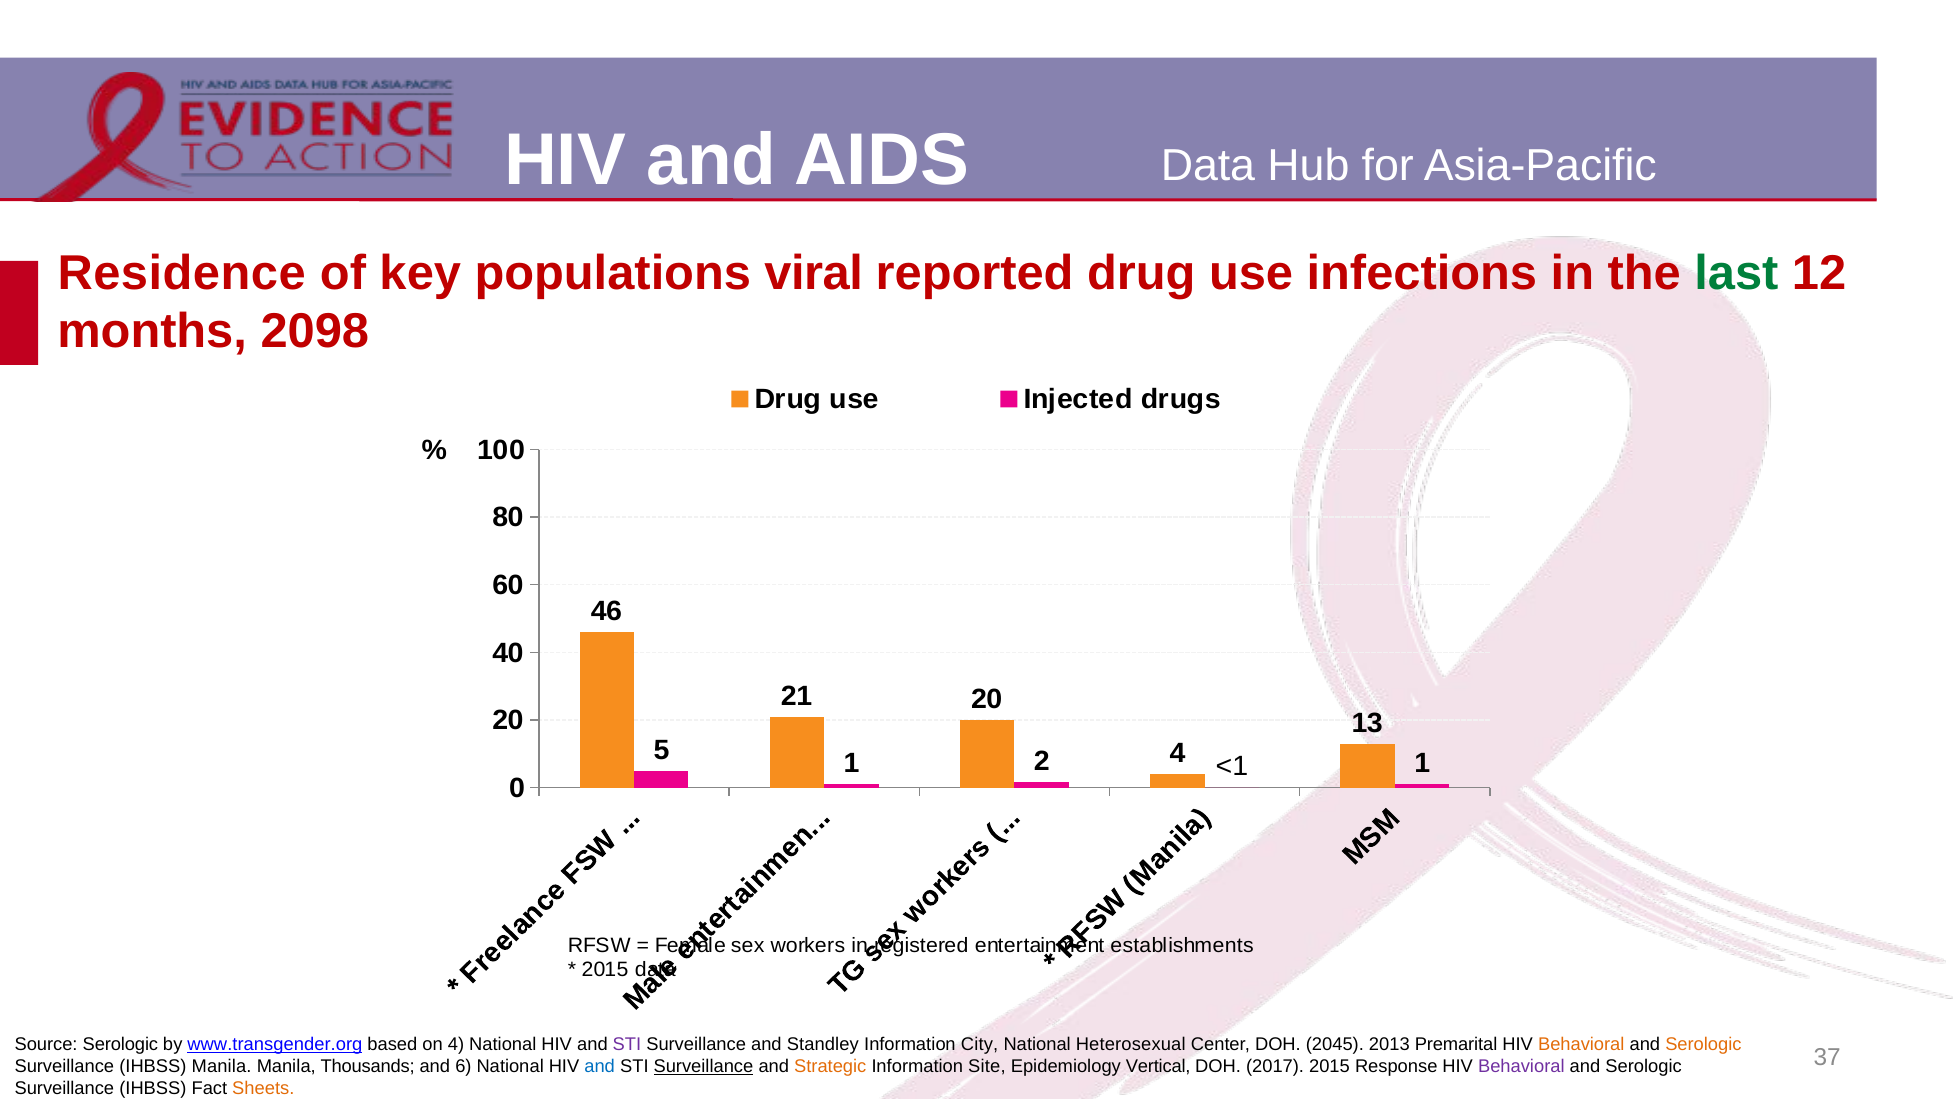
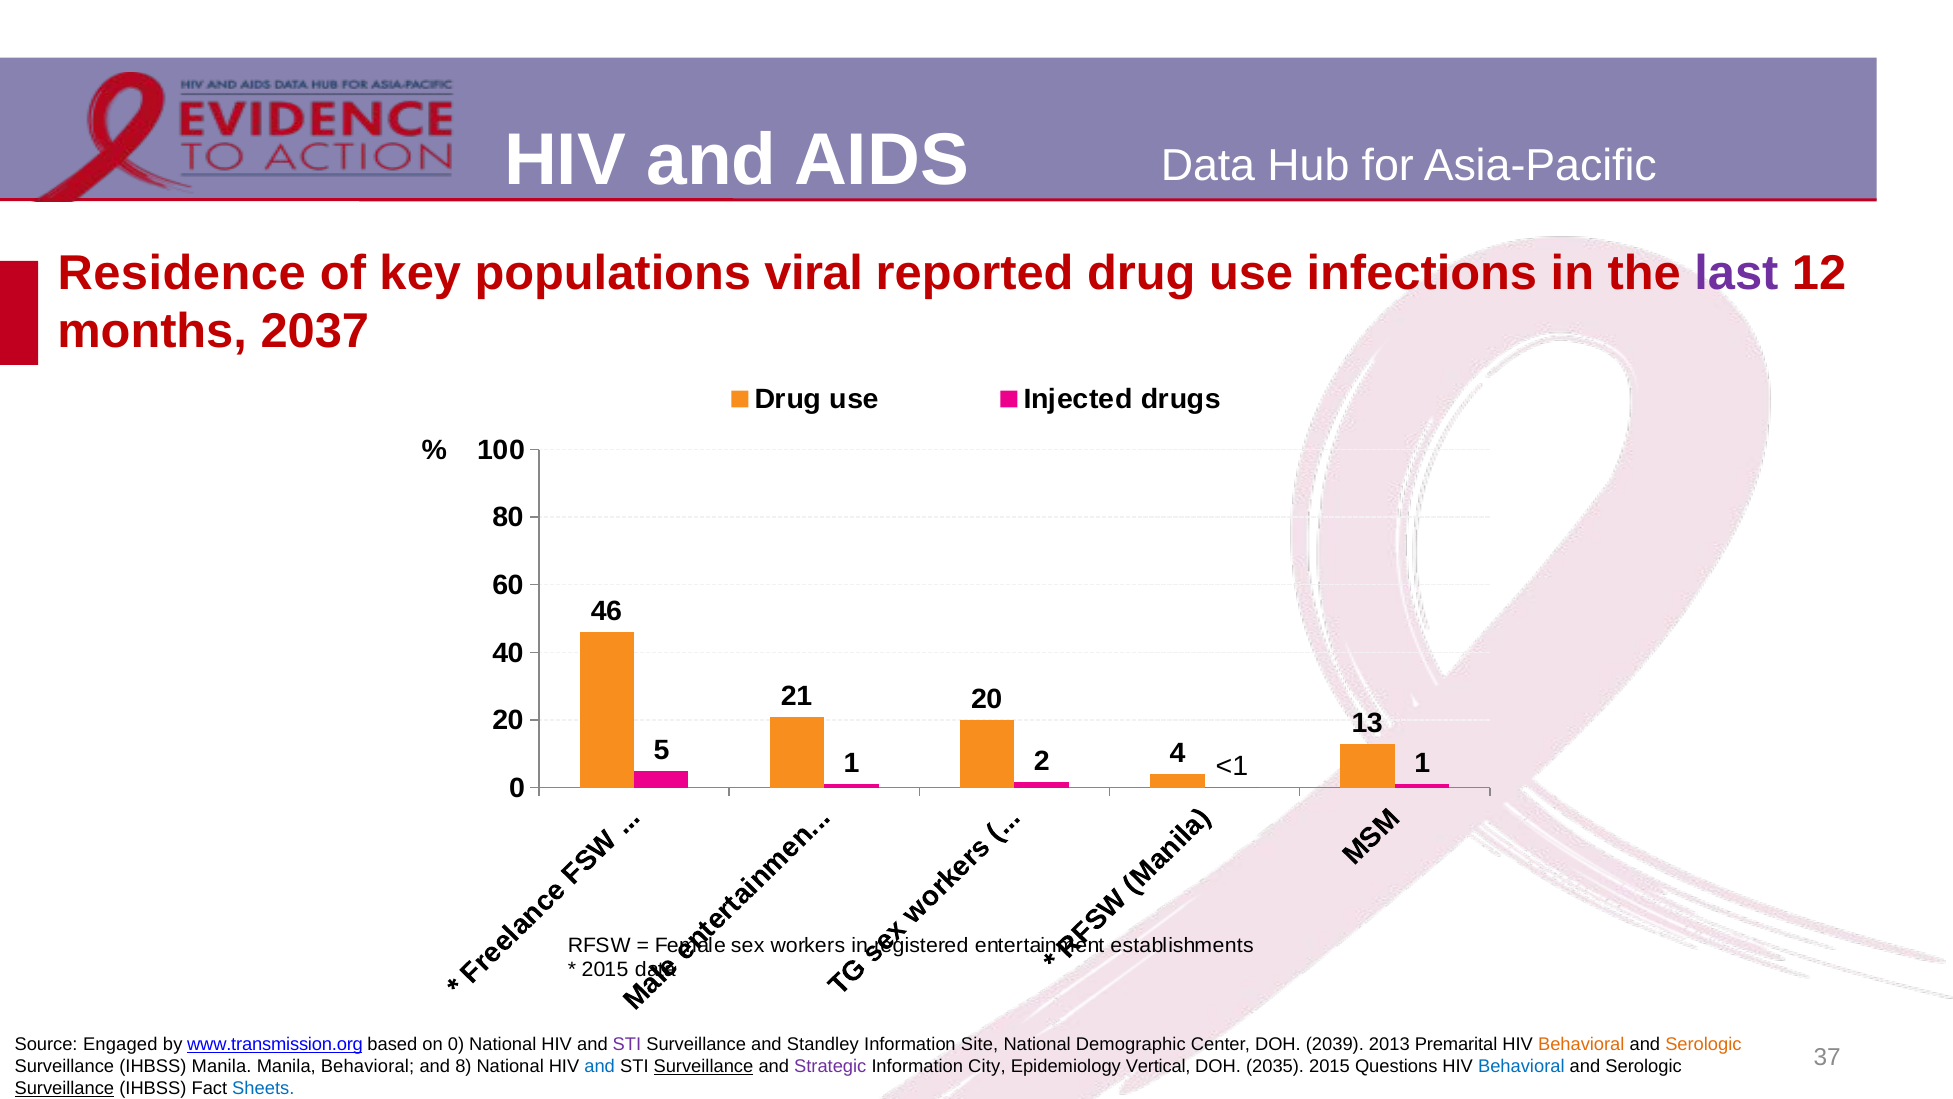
last colour: green -> purple (1736, 273)
2098: 2098 -> 2037 (315, 332)
Source Serologic: Serologic -> Engaged (120, 1044)
www.transgender.org: www.transgender.org -> www.transmission.org (275, 1044)
on 4: 4 -> 0 (456, 1044)
City: City -> Site (980, 1044)
Heterosexual: Heterosexual -> Demographic (1131, 1044)
2045: 2045 -> 2039 (1335, 1044)
Manila Thousands: Thousands -> Behavioral (368, 1066)
6: 6 -> 8 (463, 1066)
Strategic colour: orange -> purple (830, 1066)
Site: Site -> City (987, 1066)
2017: 2017 -> 2035 (1275, 1066)
Response: Response -> Questions (1396, 1066)
Behavioral colour: purple -> blue (1521, 1066)
Surveillance underline: none -> present (64, 1088)
Sheets colour: orange -> blue (263, 1088)
